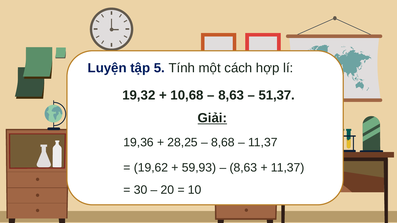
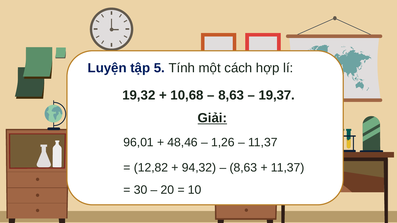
51,37: 51,37 -> 19,37 (277, 95)
19,36: 19,36 -> 96,01 (139, 142)
28,25: 28,25 -> 48,46 (183, 142)
8,68: 8,68 -> 1,26 (223, 142)
19,62: 19,62 -> 12,82 (151, 168)
59,93: 59,93 -> 94,32 (199, 168)
